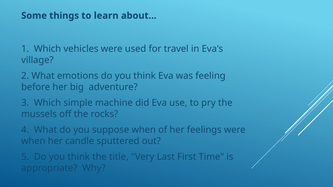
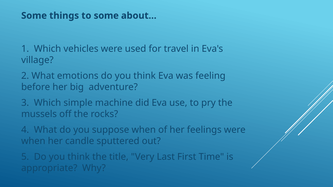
to learn: learn -> some (106, 16)
